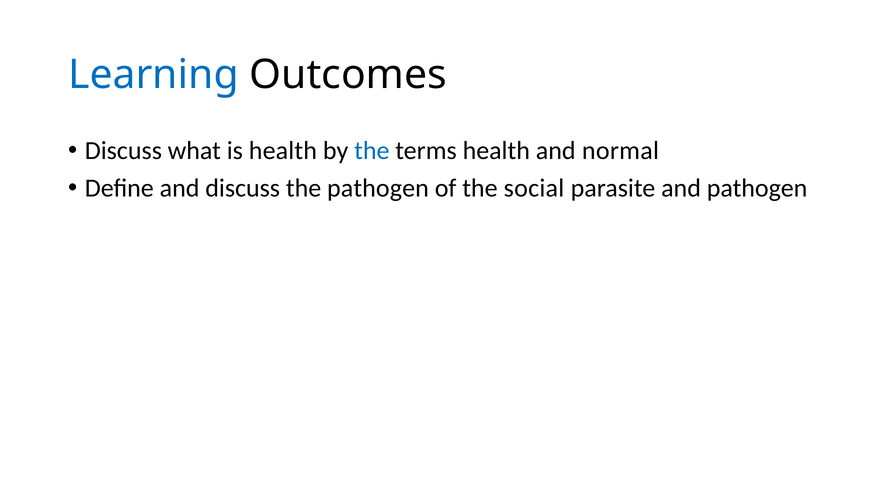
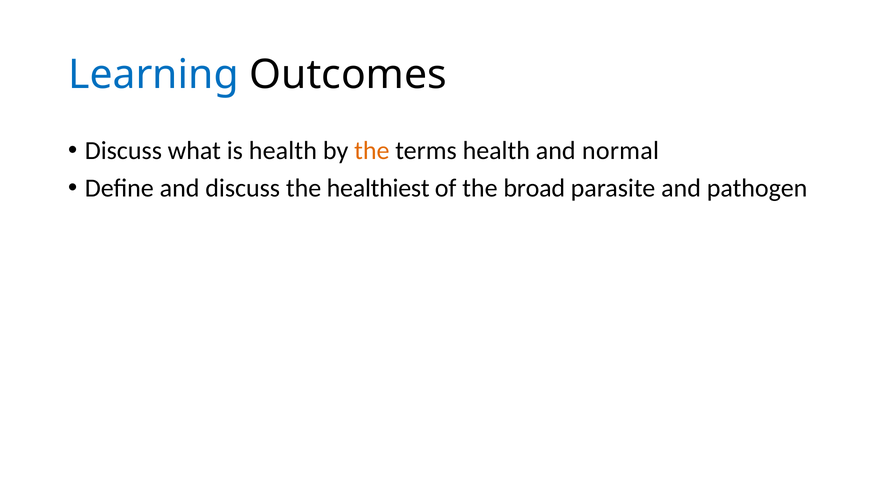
the colour: blue -> orange (372, 151)
the pathogen: pathogen -> healthiest (378, 188)
social: social -> broad (534, 188)
